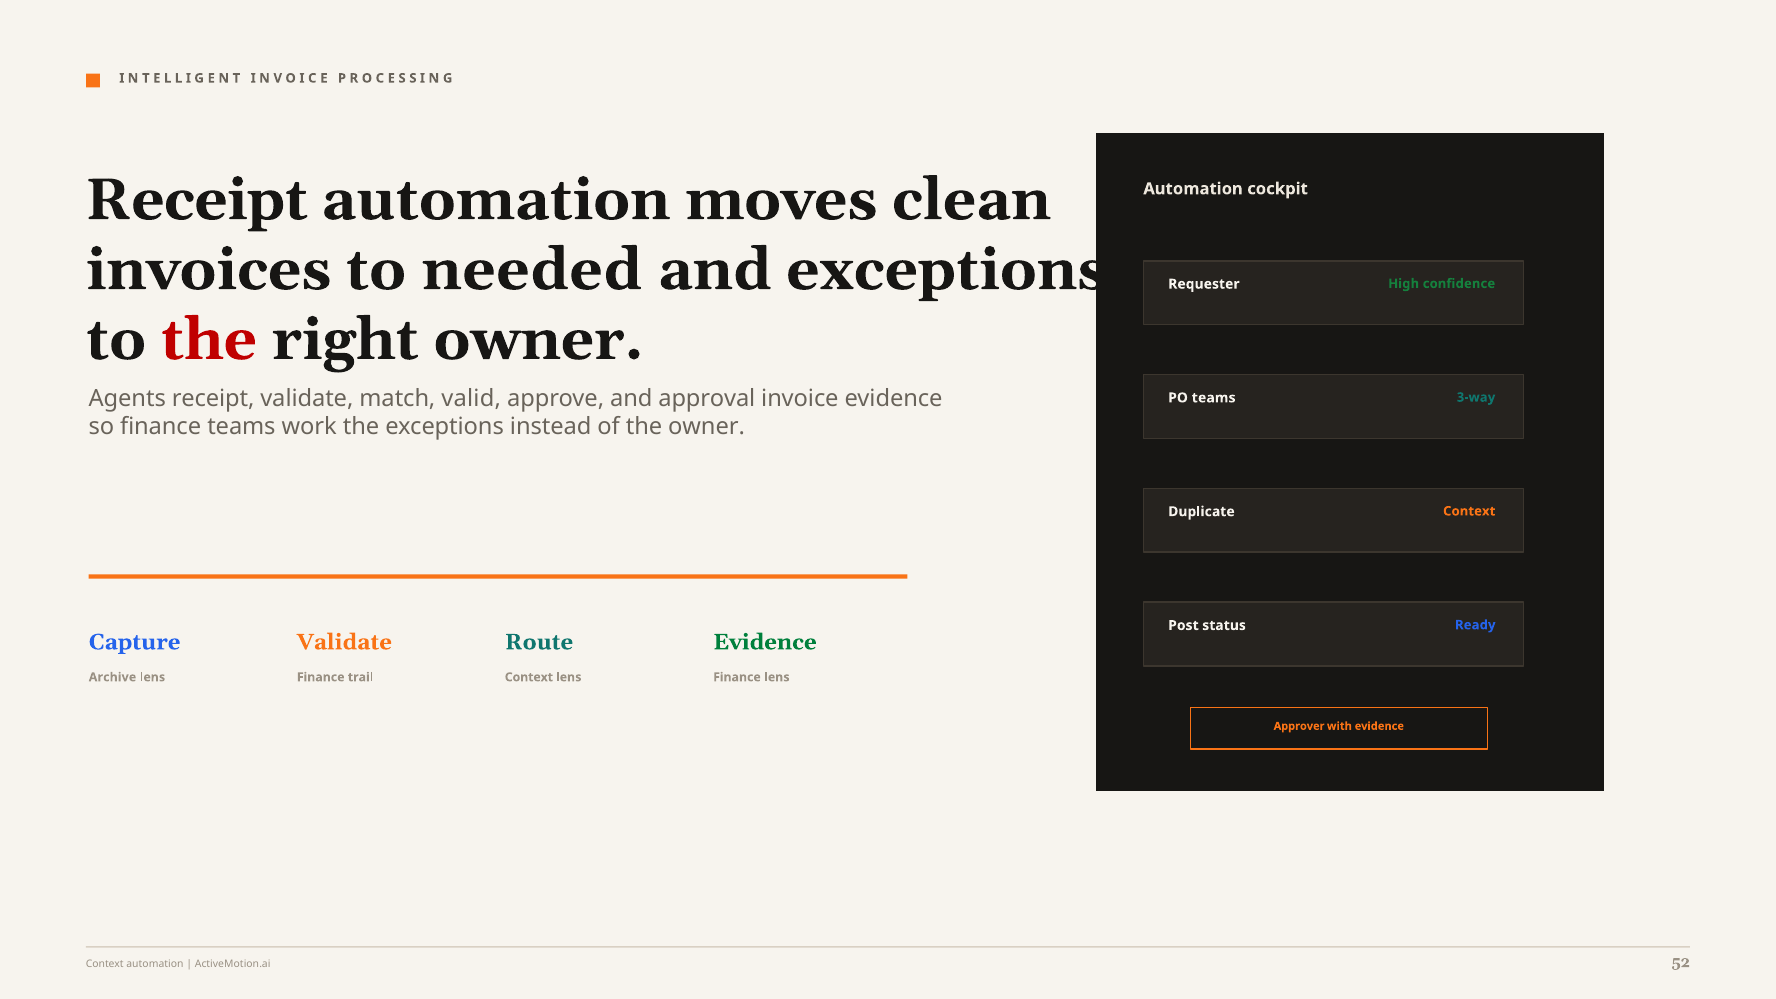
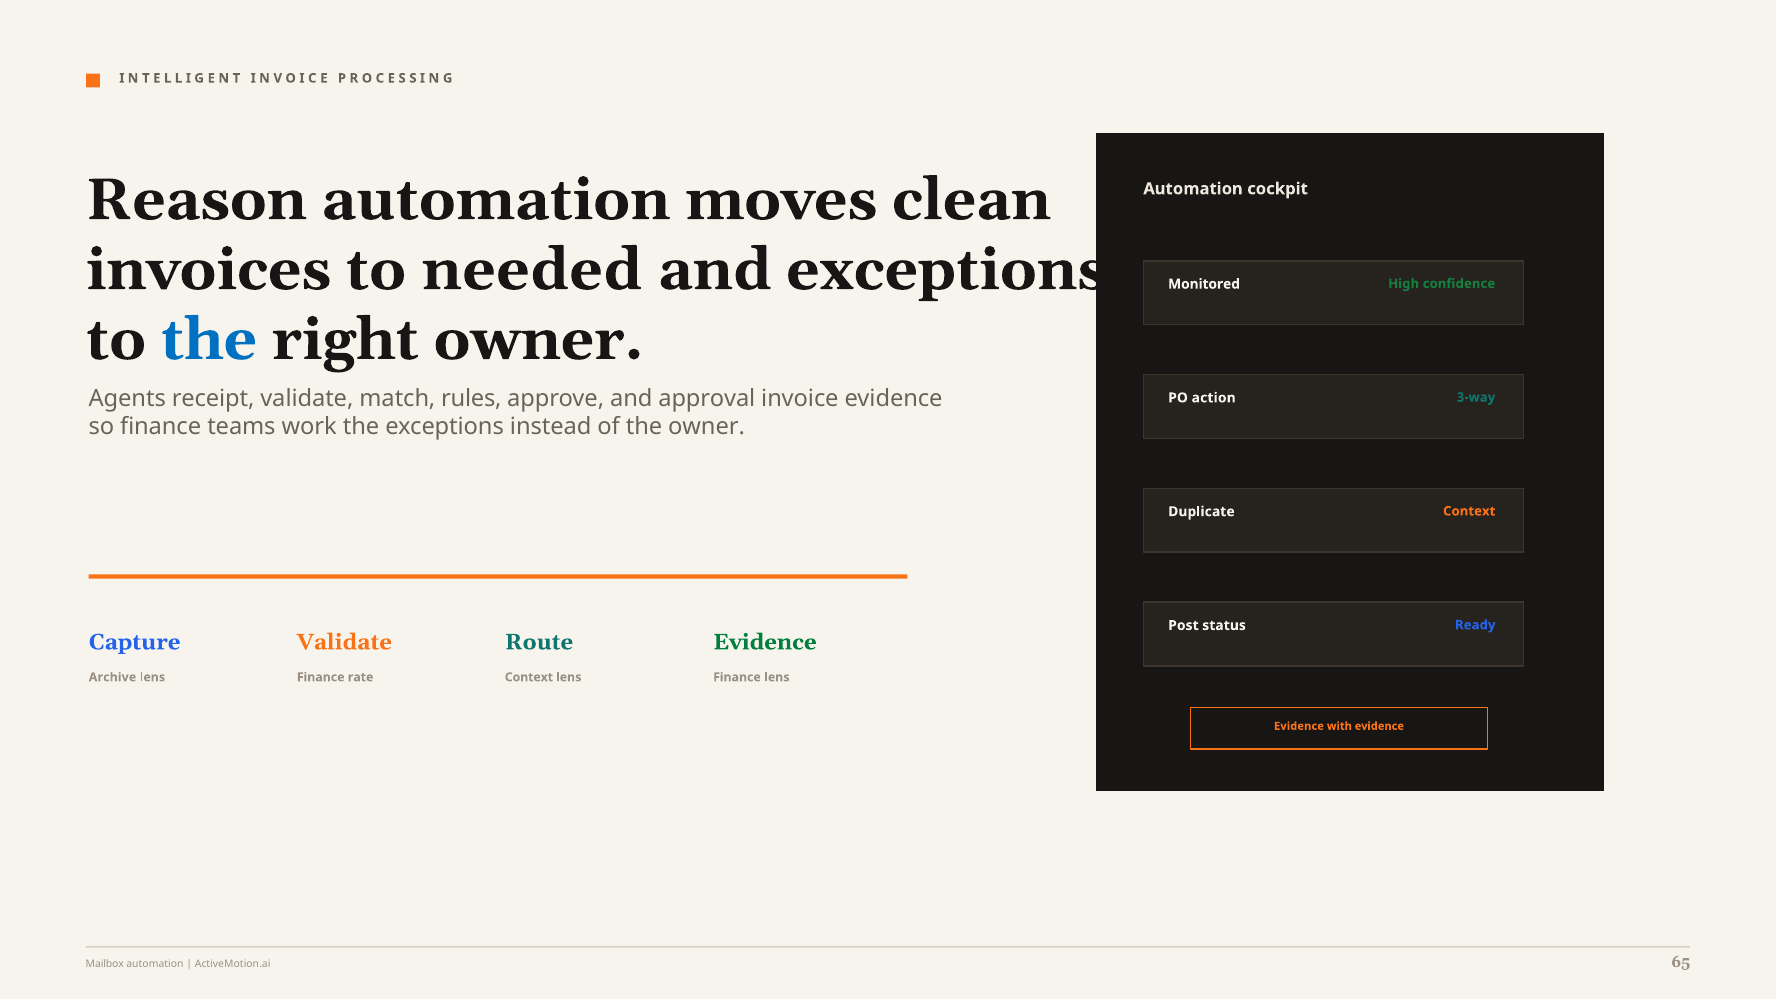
Receipt: Receipt -> Reason (196, 200)
Requester: Requester -> Monitored (1204, 284)
the colour: red -> blue (209, 340)
valid: valid -> rules (471, 399)
PO teams: teams -> action (1214, 398)
trail: trail -> rate (361, 677)
Approver: Approver -> Evidence (1299, 726)
Context: Context -> Mailbox (105, 964)
52: 52 -> 65 (1681, 962)
